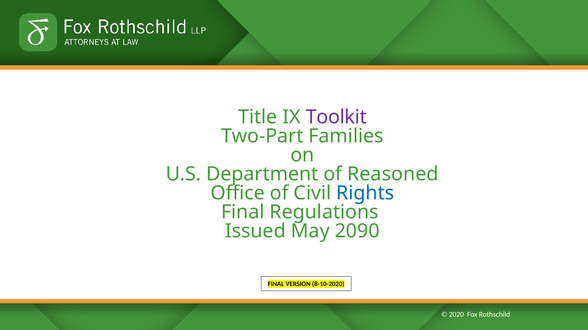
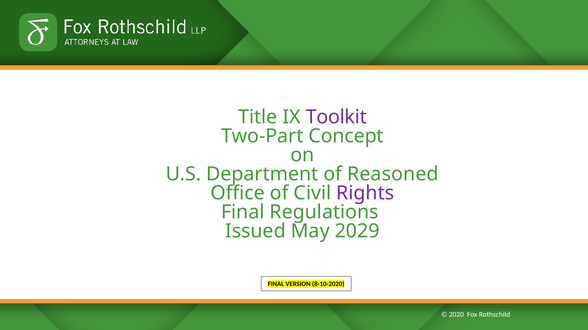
Families: Families -> Concept (346, 136)
Rights colour: blue -> purple (365, 194)
2090: 2090 -> 2029 (357, 232)
